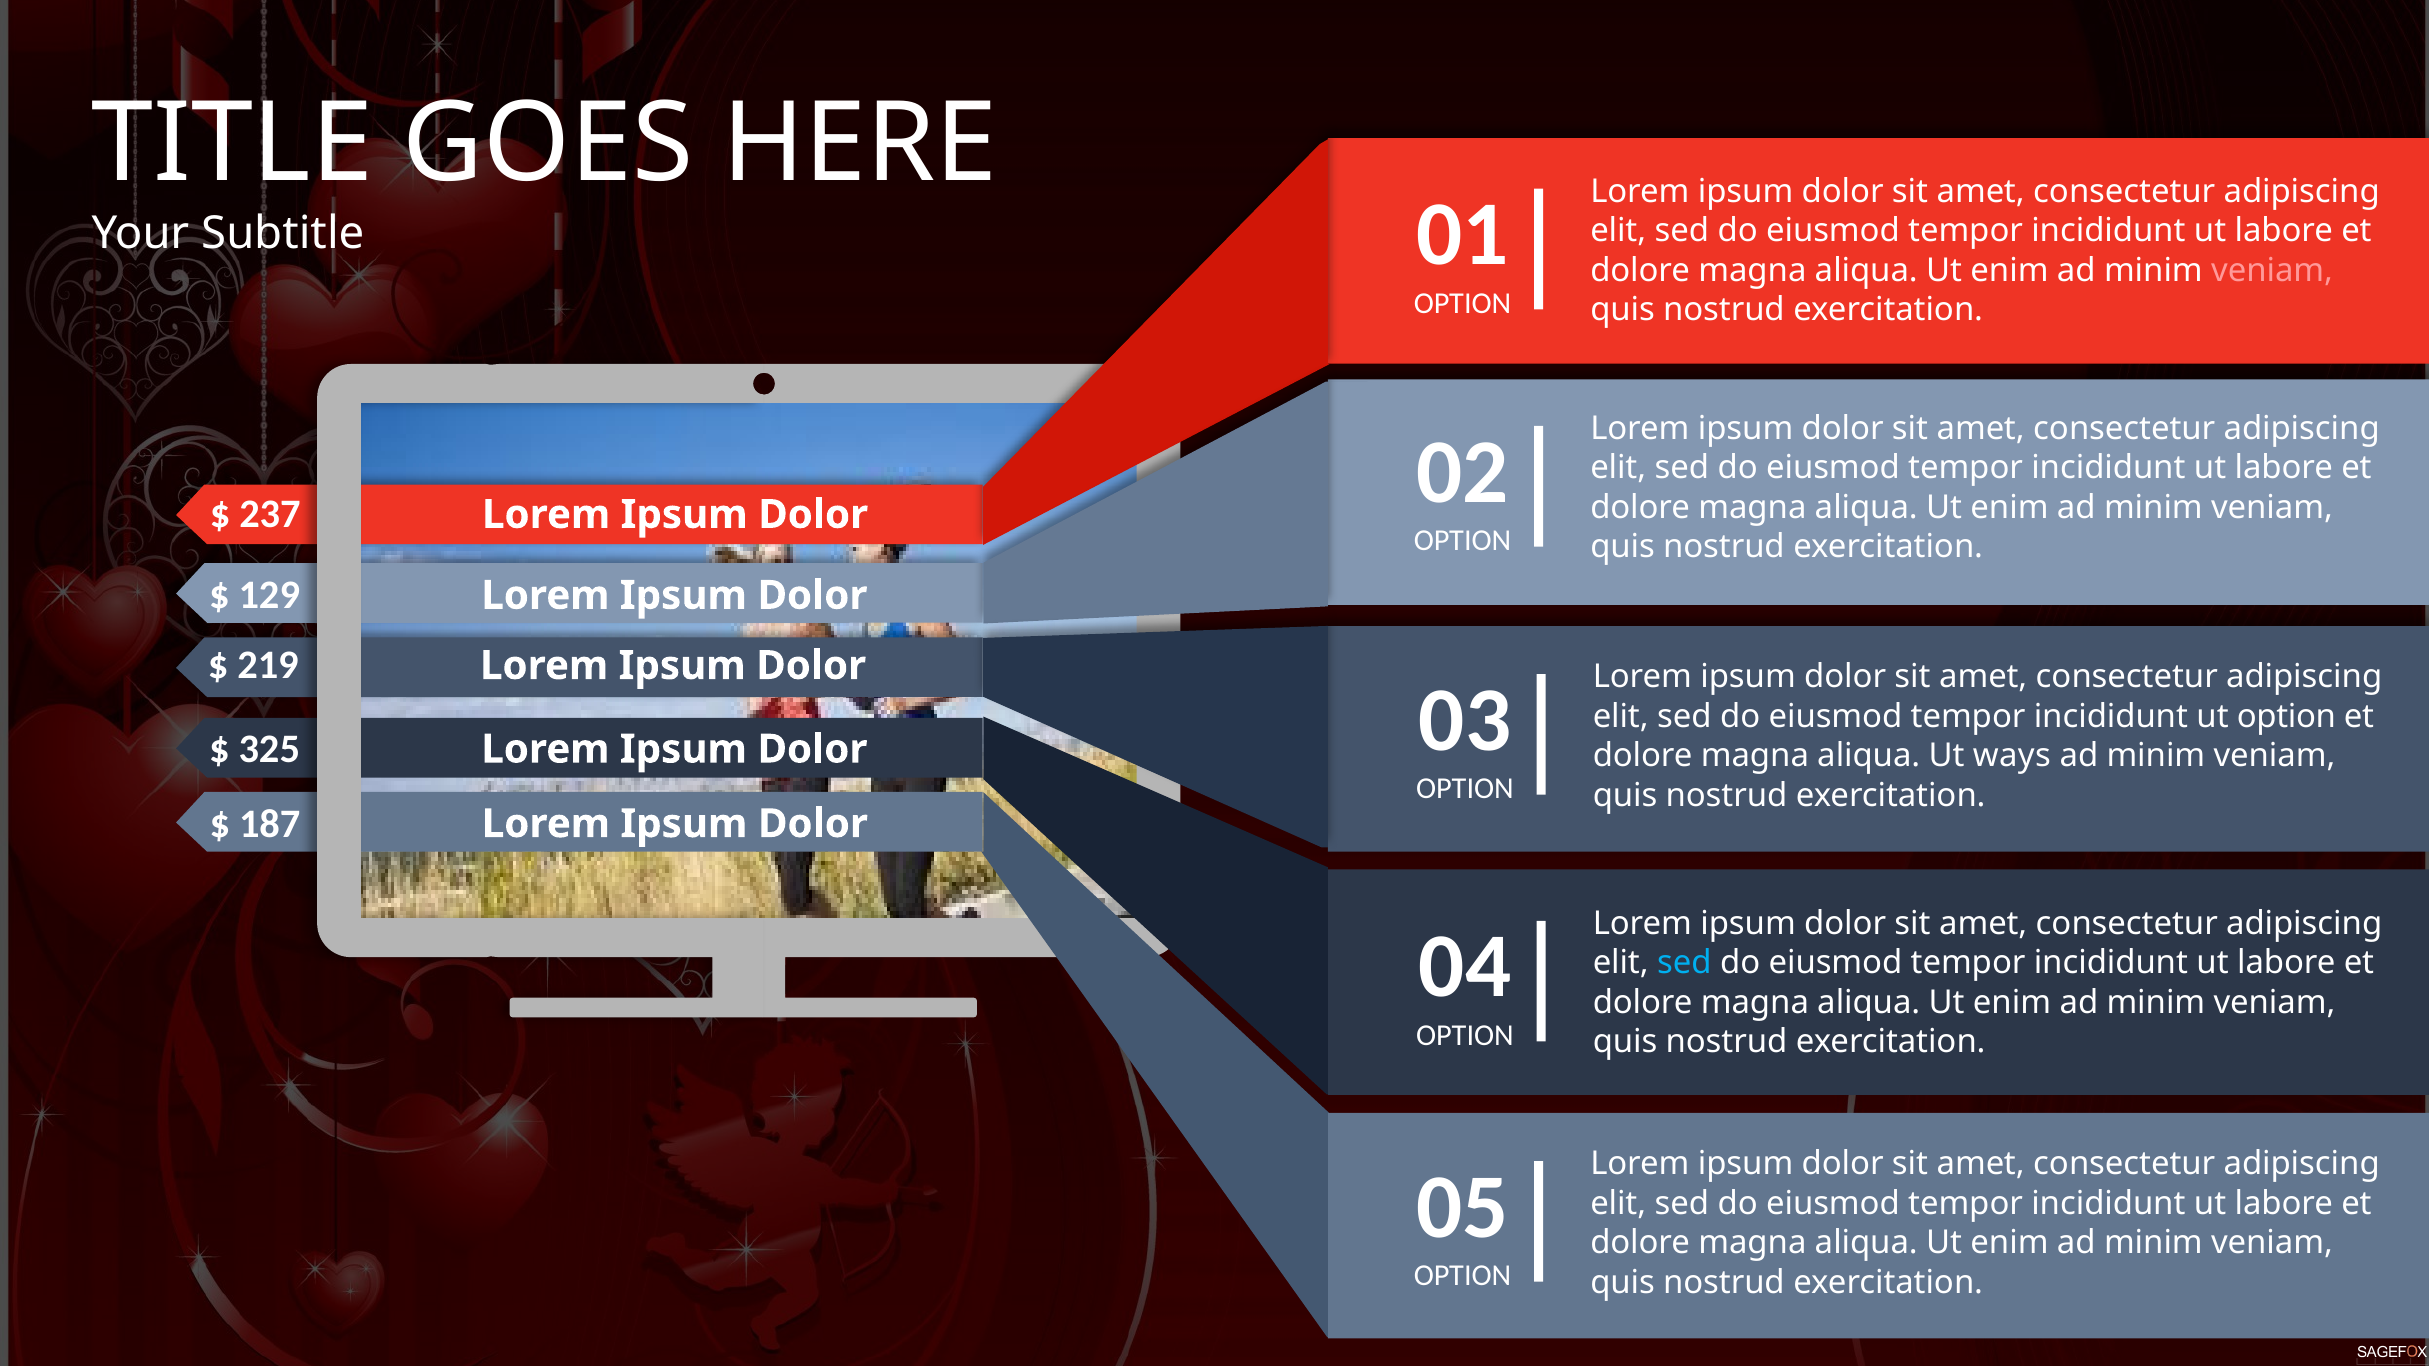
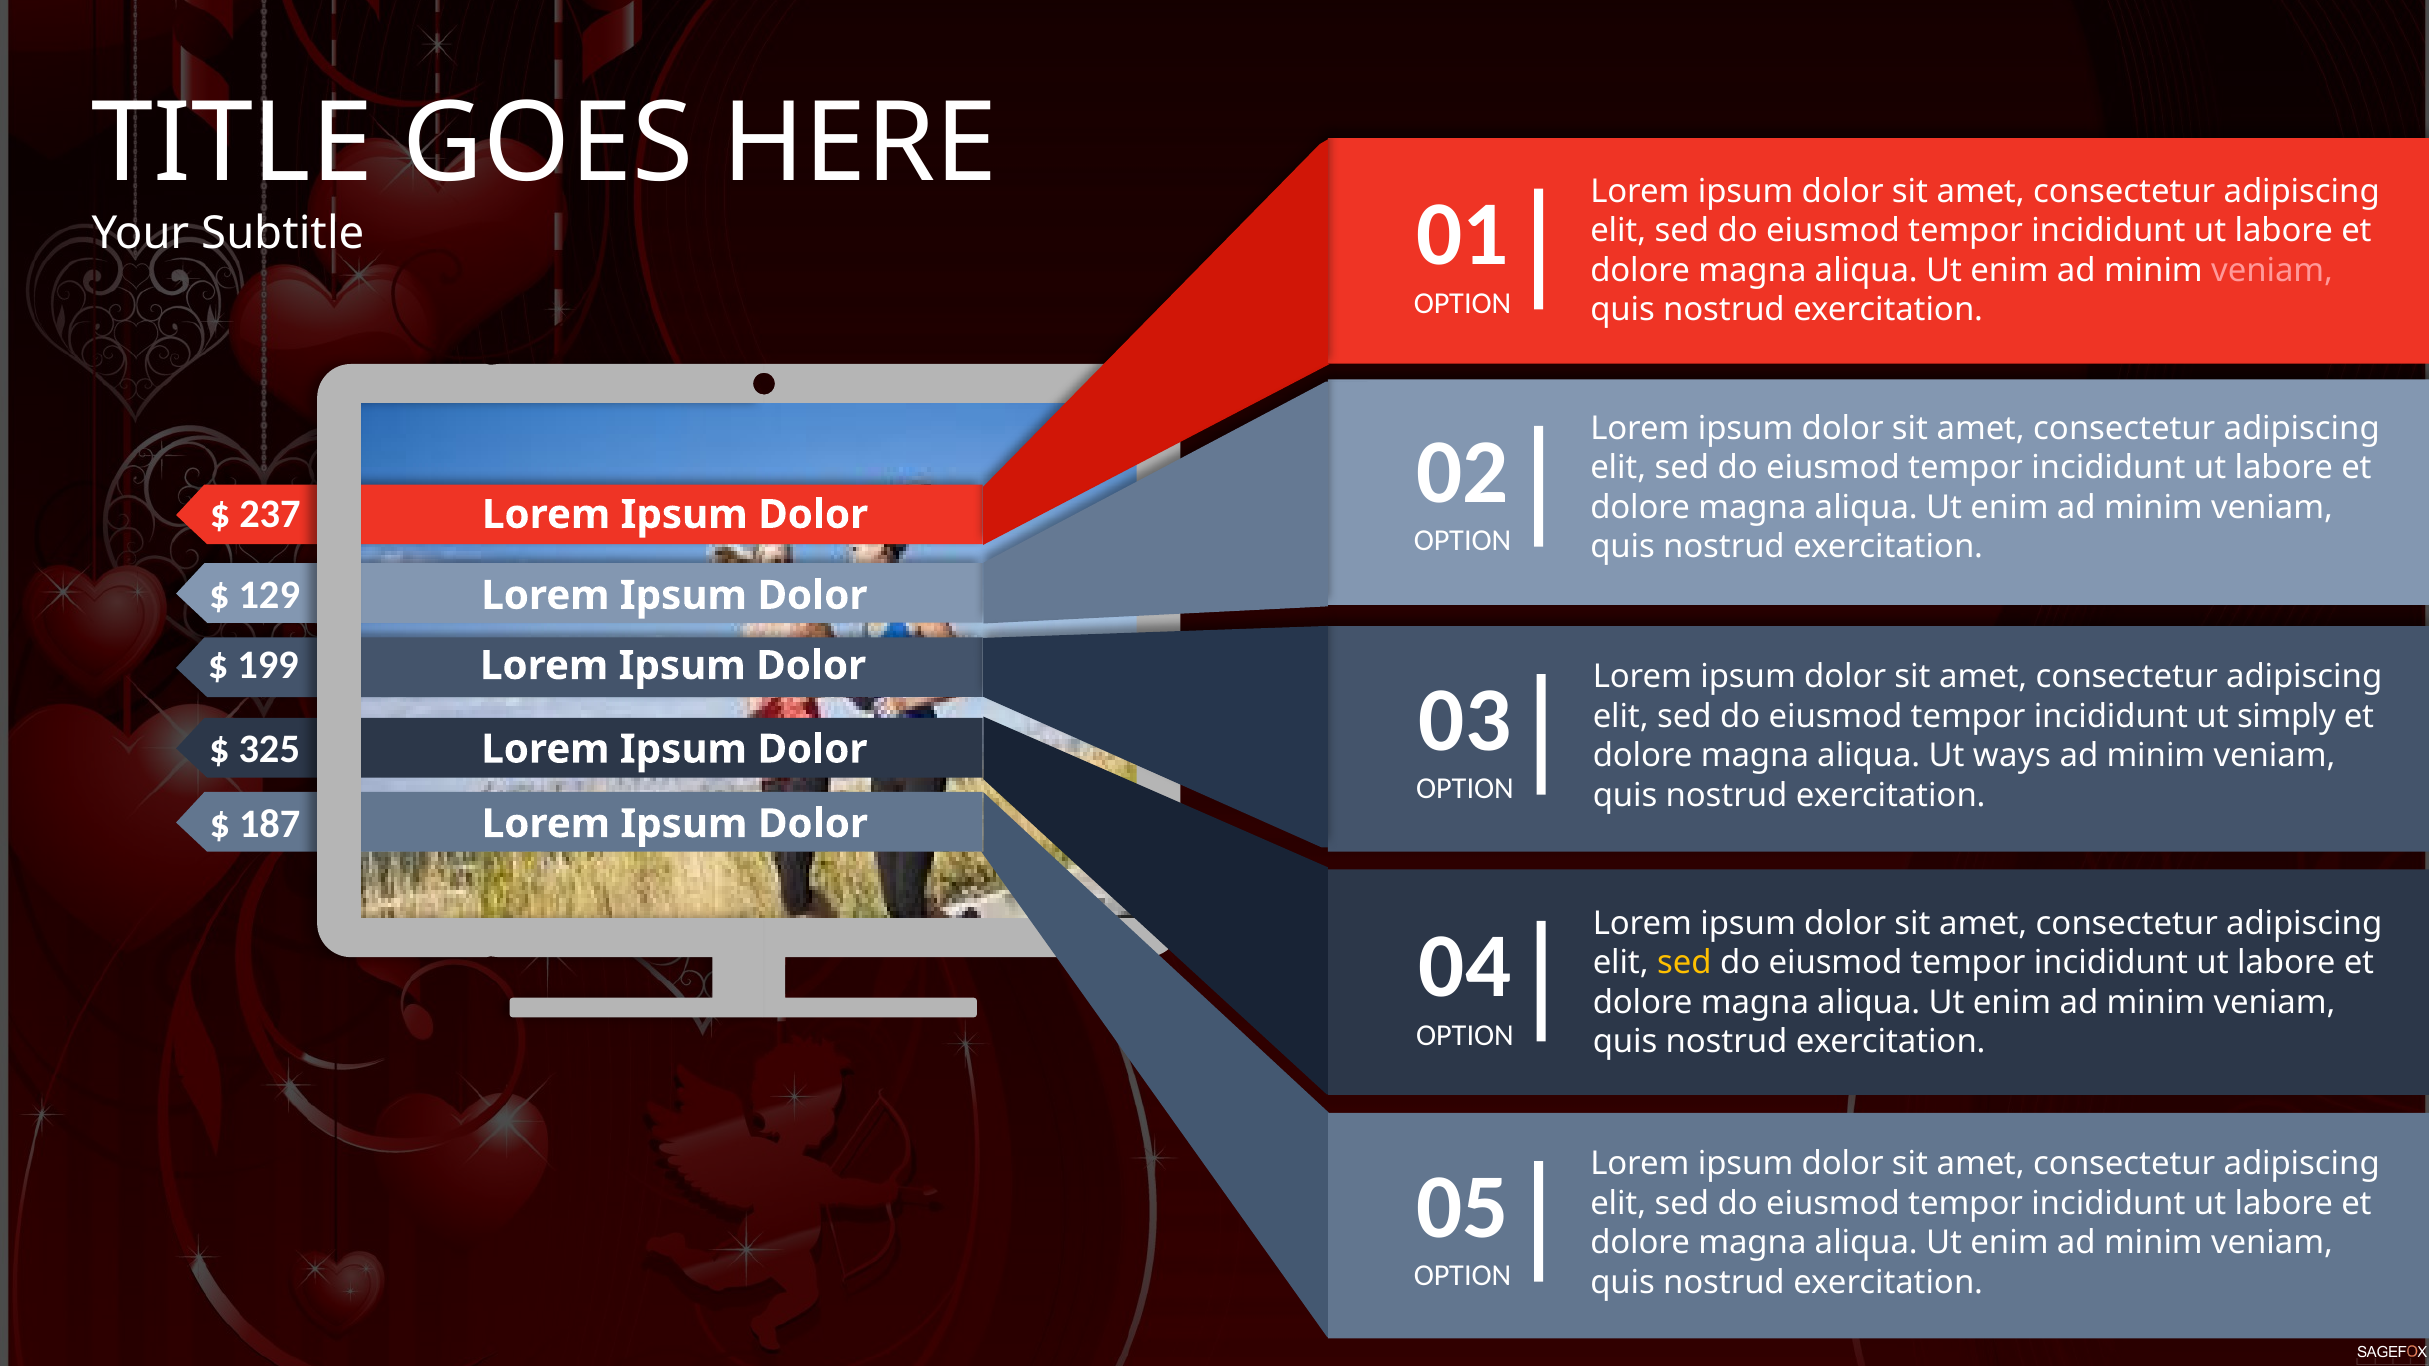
219: 219 -> 199 (268, 666)
ut option: option -> simply (2286, 716)
sed colour: light blue -> yellow (1684, 963)
